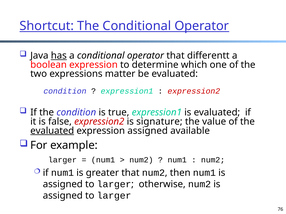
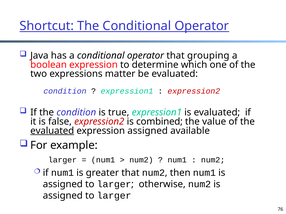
has underline: present -> none (59, 56)
differentt: differentt -> grouping (208, 56)
signature: signature -> combined (159, 122)
